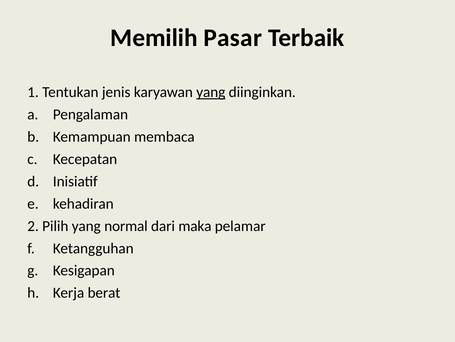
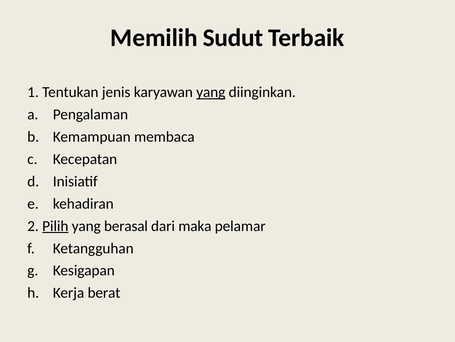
Pasar: Pasar -> Sudut (233, 38)
Pilih underline: none -> present (55, 226)
normal: normal -> berasal (126, 226)
